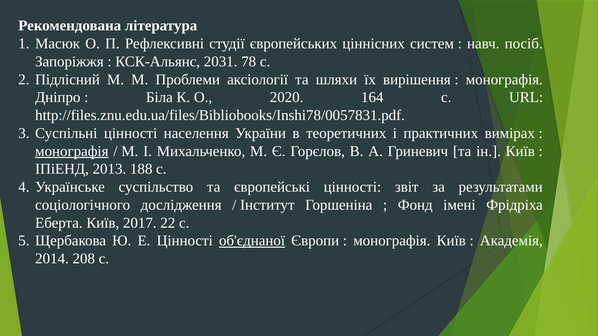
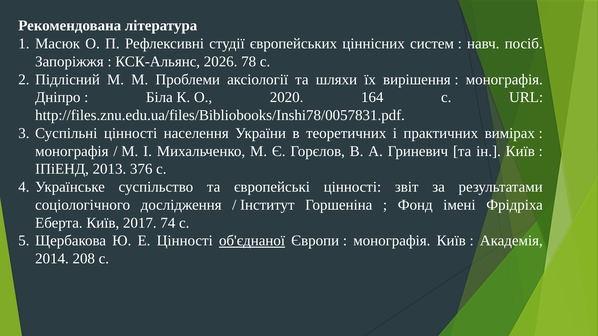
2031: 2031 -> 2026 (221, 62)
монографія underline: present -> none (72, 151)
188: 188 -> 376 (141, 169)
22: 22 -> 74 (168, 223)
